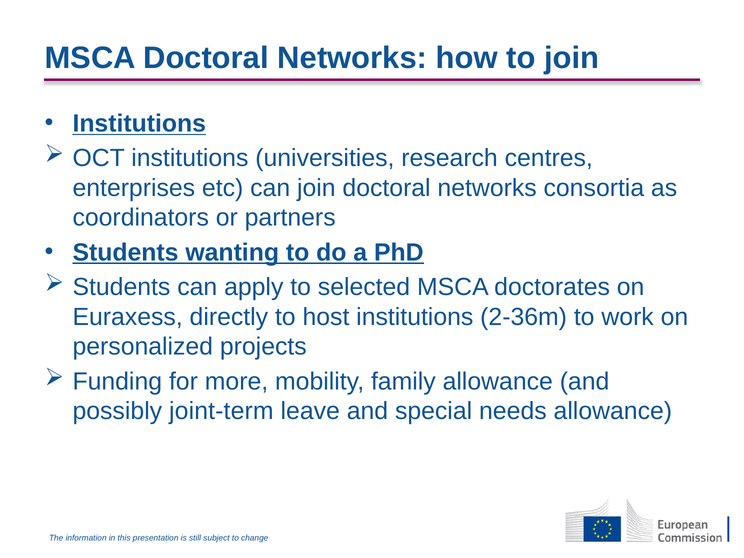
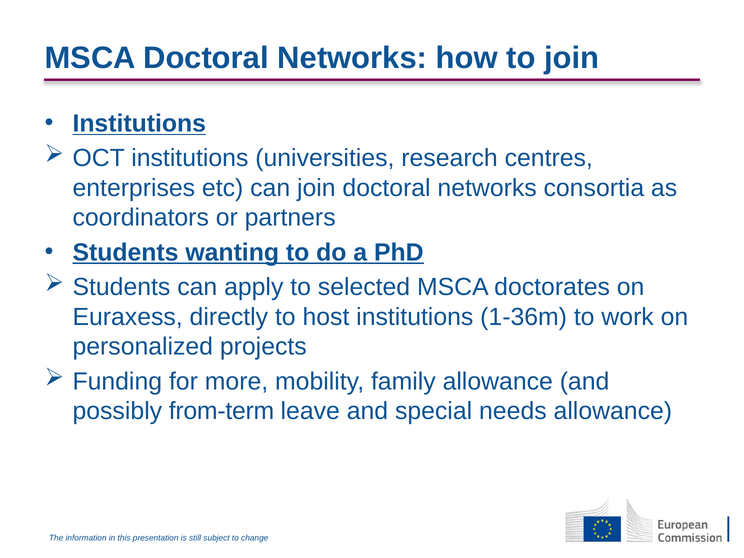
2-36m: 2-36m -> 1-36m (524, 317)
joint-term: joint-term -> from-term (222, 411)
